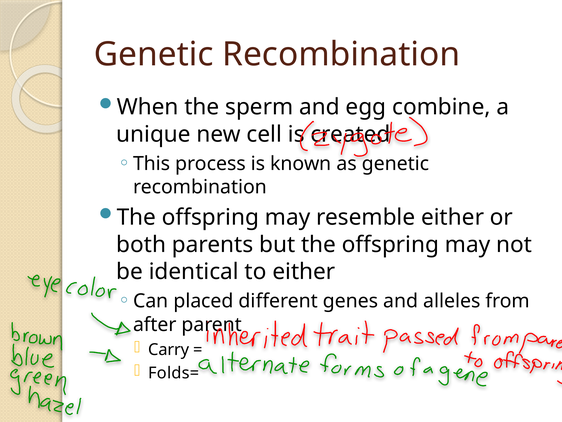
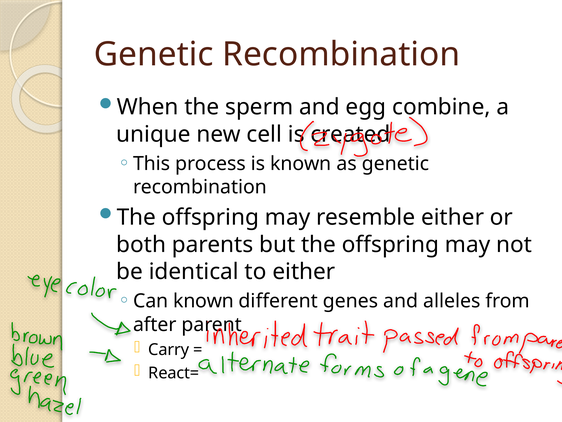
Can placed: placed -> known (204, 301)
Folds=: Folds= -> React= (174, 373)
